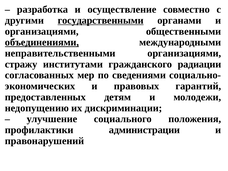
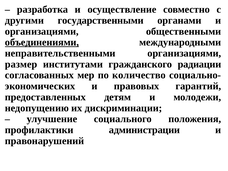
государственными underline: present -> none (101, 20)
стражу: стражу -> размер (21, 64)
сведениями: сведениями -> количество (139, 75)
